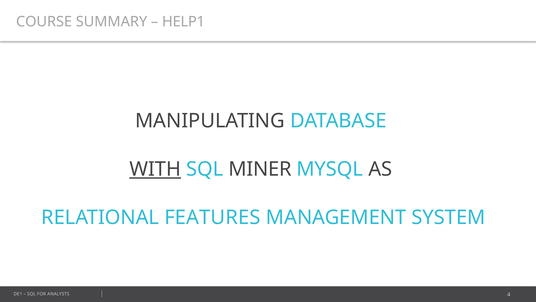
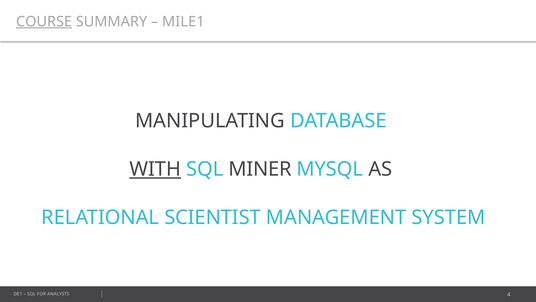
COURSE underline: none -> present (44, 22)
HELP1: HELP1 -> MILE1 (183, 22)
FEATURES: FEATURES -> SCIENTIST (213, 217)
